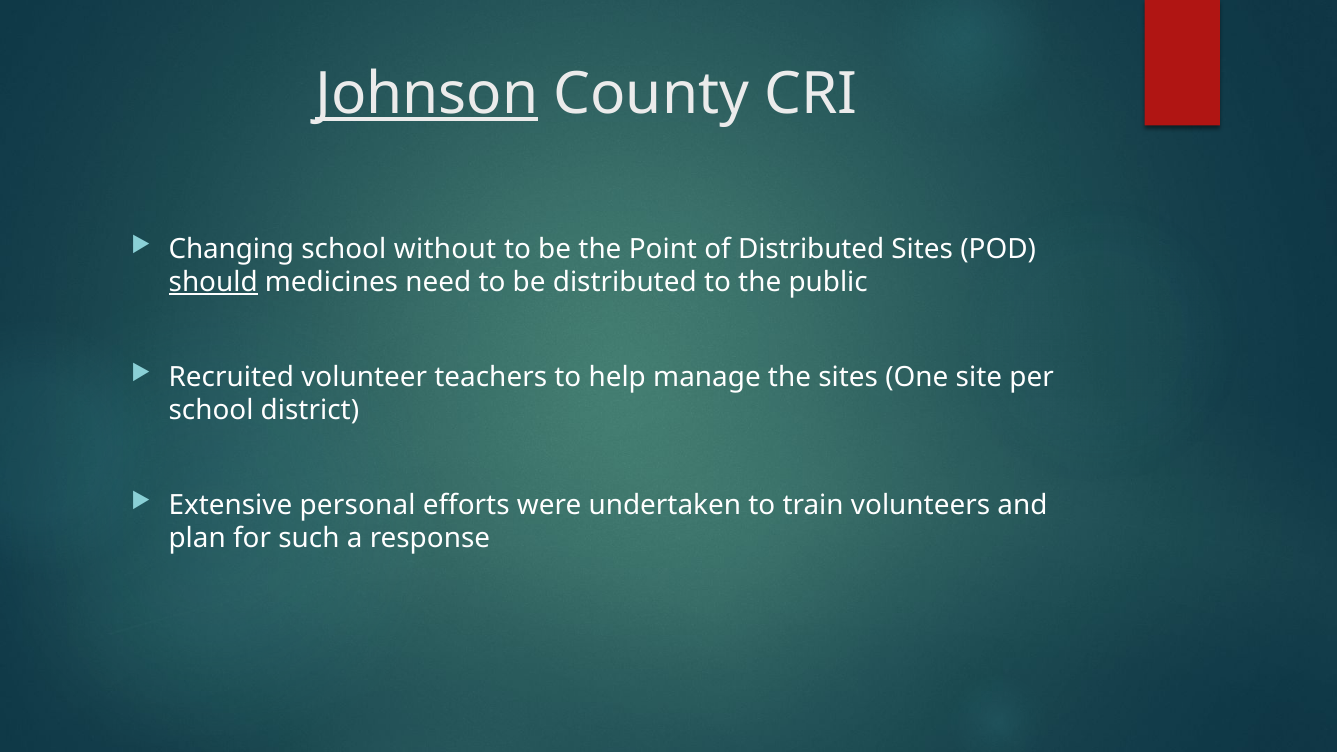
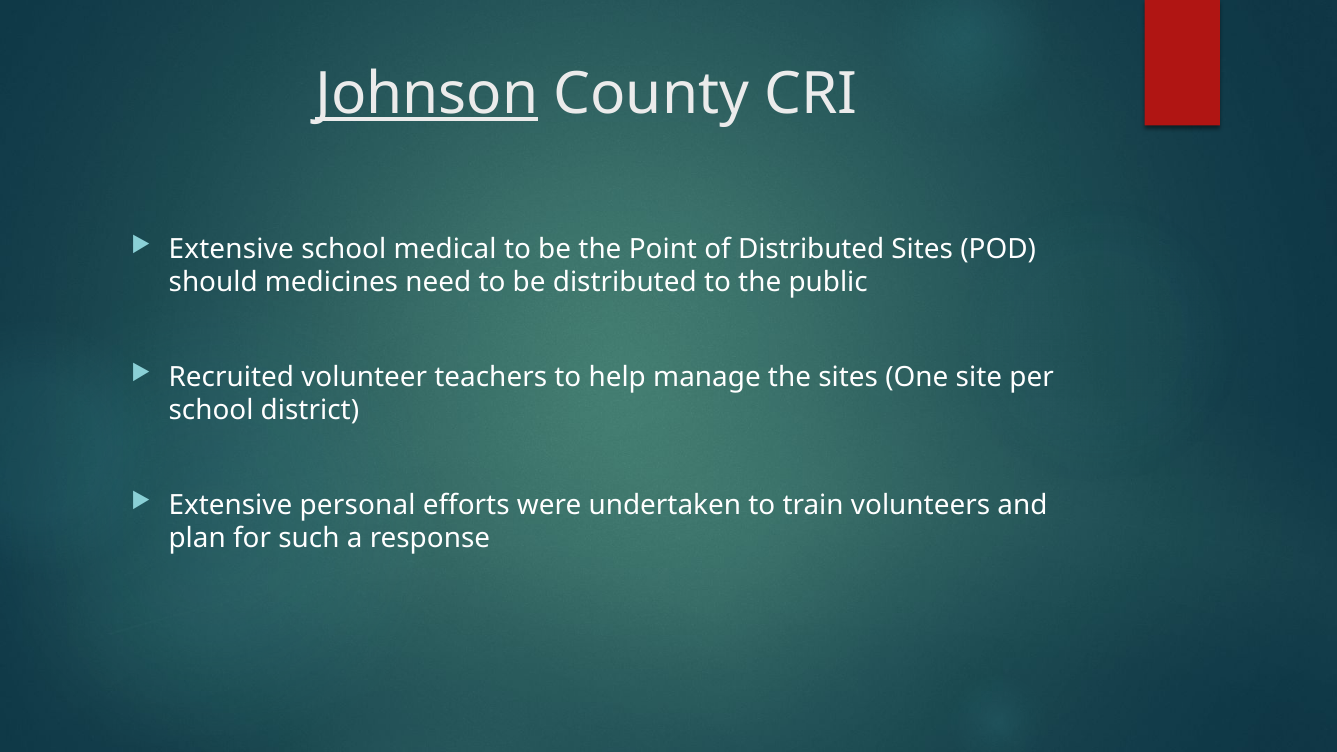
Changing: Changing -> Extensive (231, 249)
without: without -> medical (445, 249)
should underline: present -> none (213, 282)
